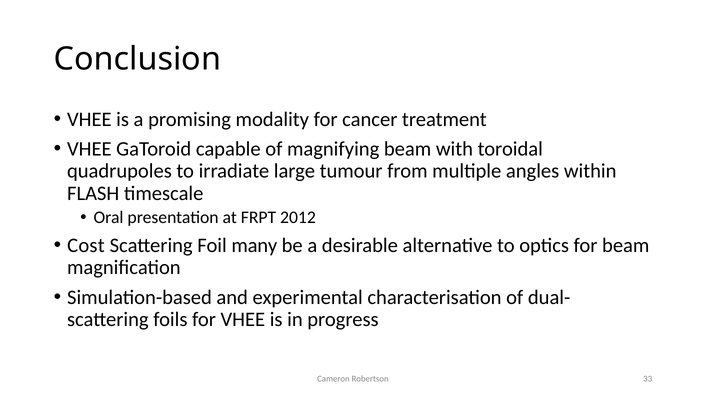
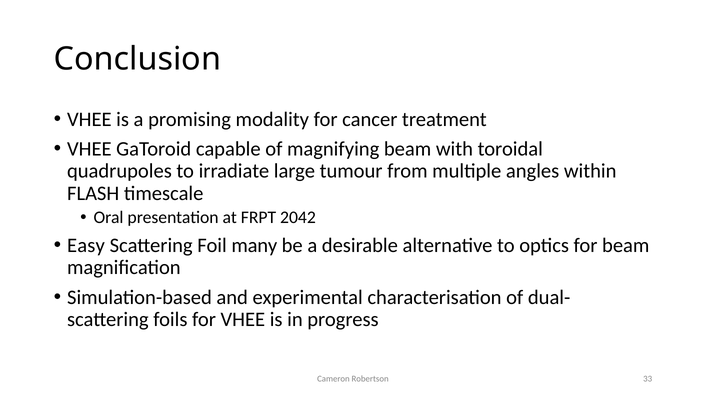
2012: 2012 -> 2042 (298, 218)
Cost: Cost -> Easy (86, 246)
